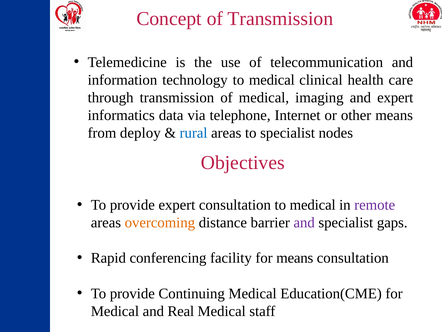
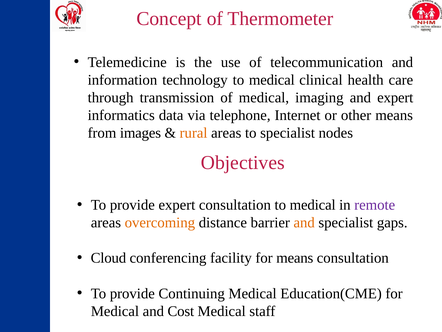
of Transmission: Transmission -> Thermometer (280, 19)
deploy: deploy -> images (140, 133)
rural colour: blue -> orange (194, 133)
and colour: purple -> orange (304, 222)
Rapid: Rapid -> Cloud (108, 258)
Real: Real -> Cost (181, 311)
